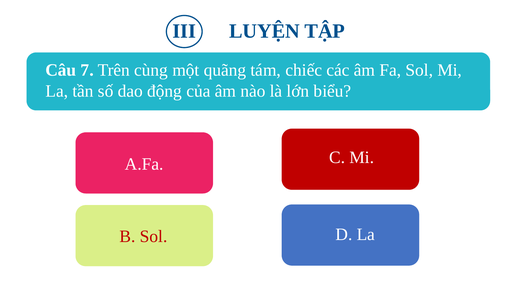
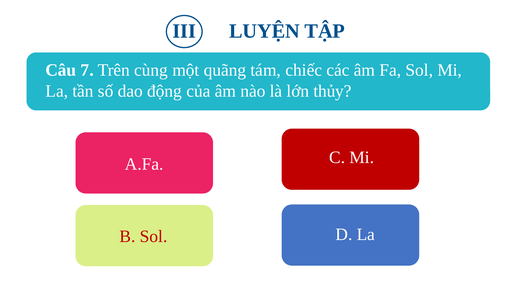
biểu: biểu -> thủy (333, 91)
